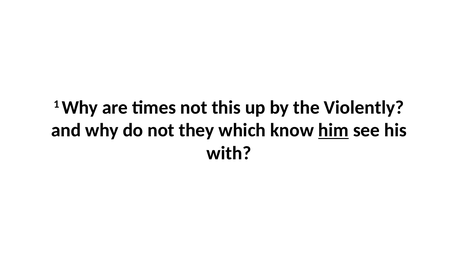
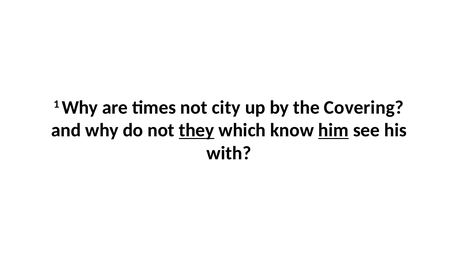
this: this -> city (226, 107)
Violently: Violently -> Covering (364, 107)
they underline: none -> present (197, 130)
